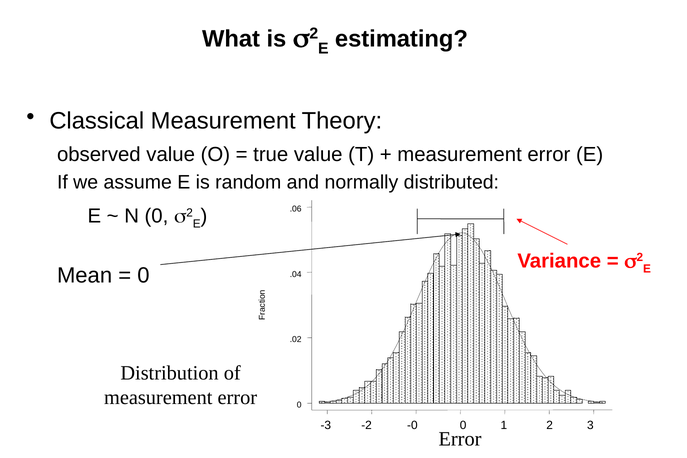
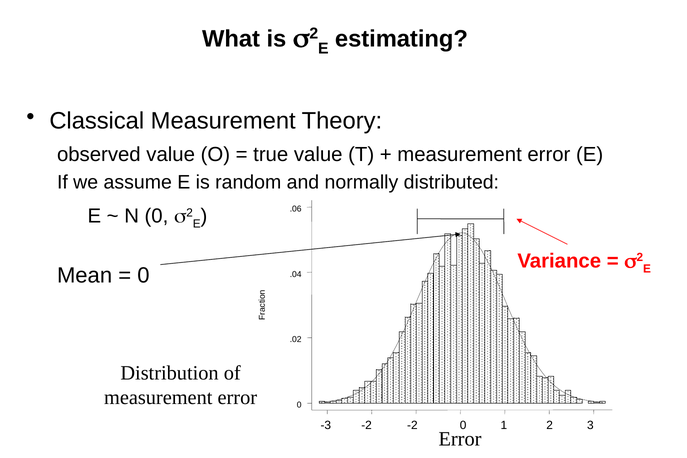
-2 -0: -0 -> -2 (412, 425)
